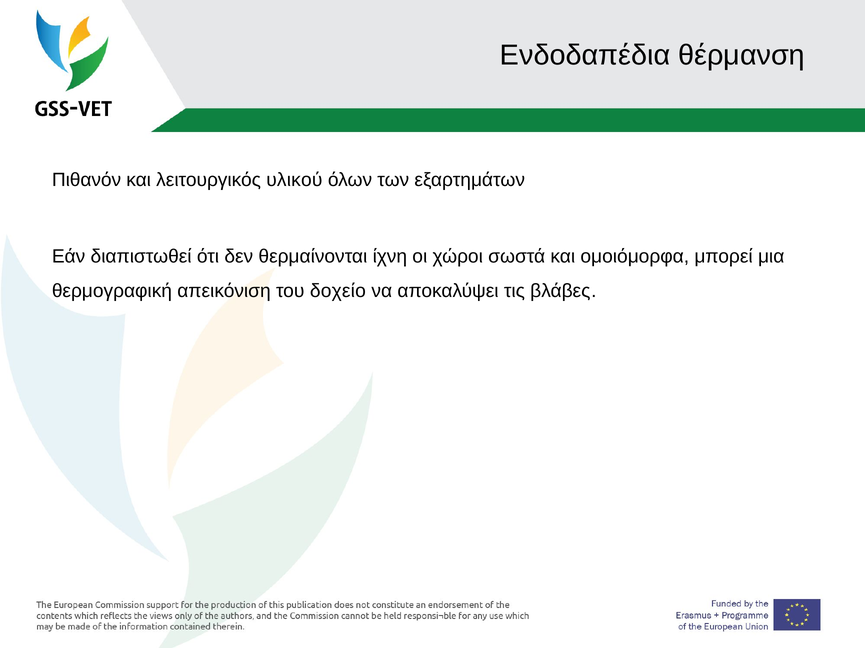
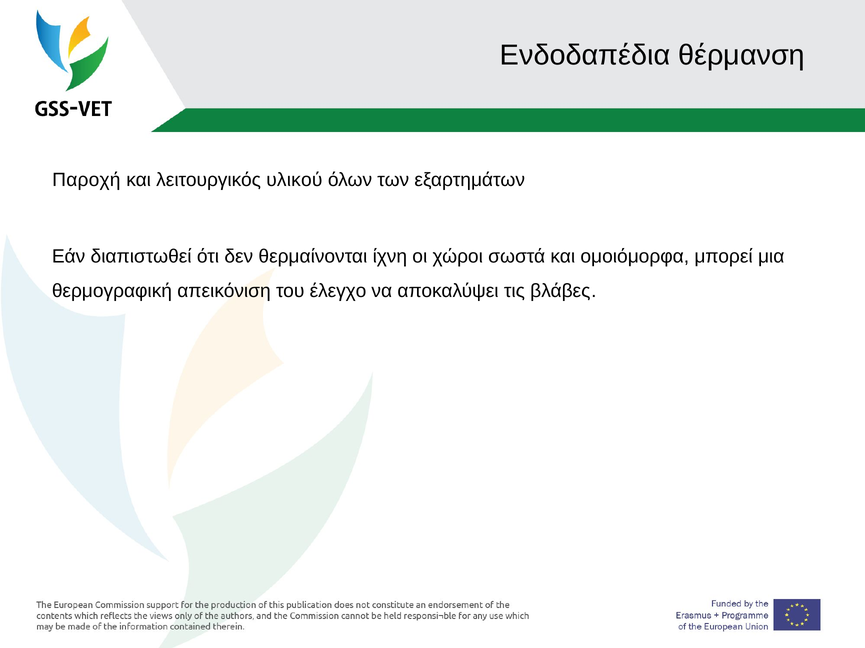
Πιθανόν: Πιθανόν -> Παροχή (86, 180)
δοχείο: δοχείο -> έλεγχο (338, 291)
